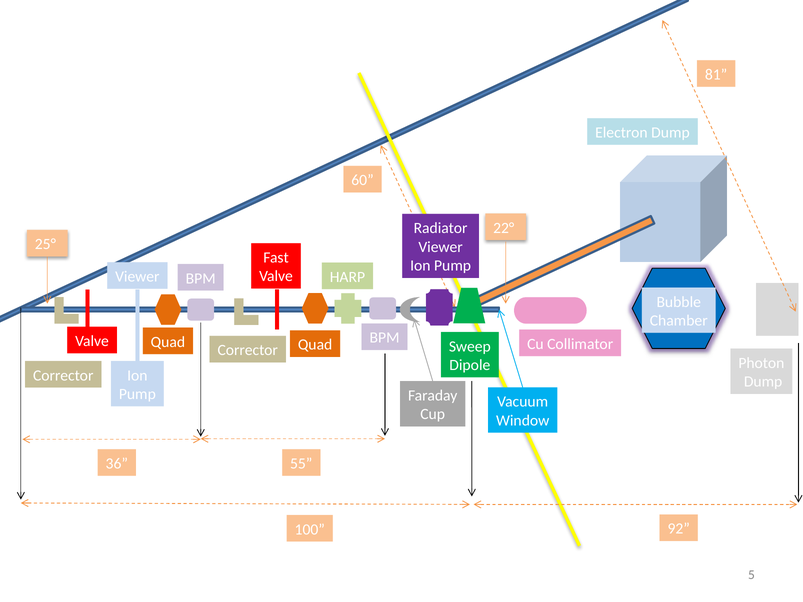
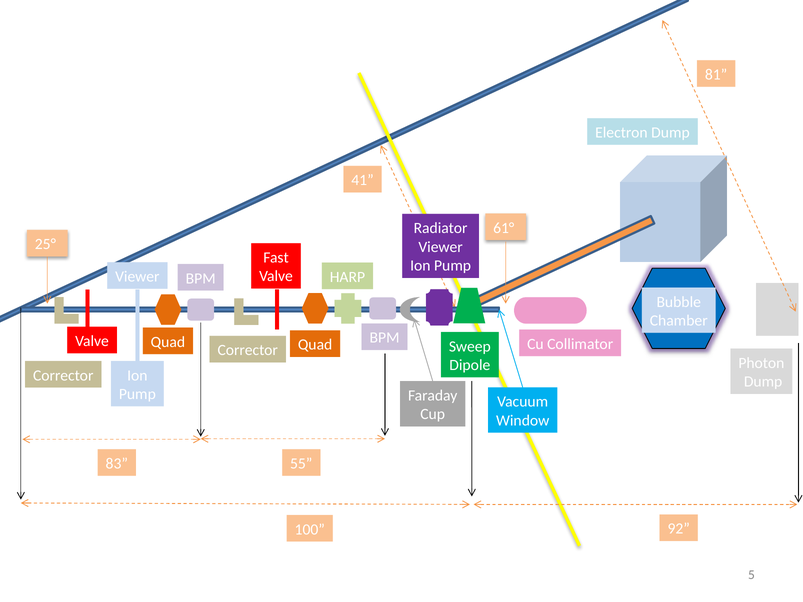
60: 60 -> 41 (362, 180)
22°: 22° -> 61° (504, 228)
36: 36 -> 83 (117, 464)
